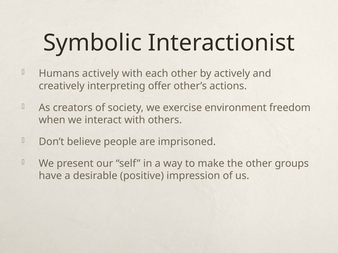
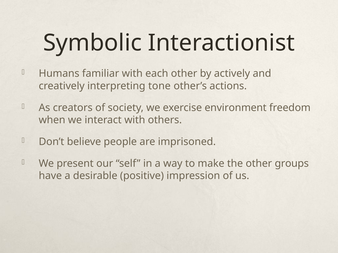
Humans actively: actively -> familiar (101, 74)
offer: offer -> tone (159, 86)
